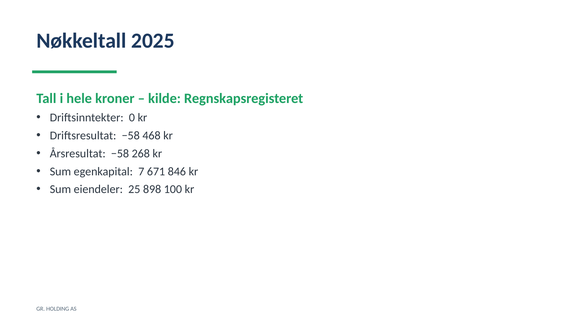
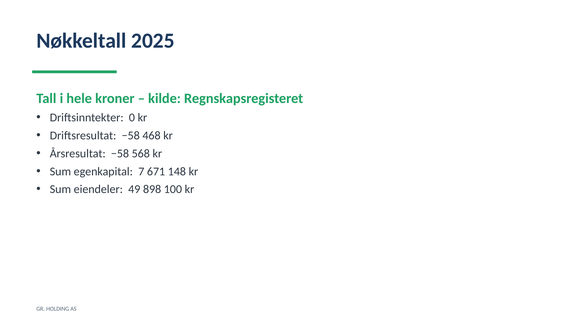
268: 268 -> 568 (141, 153)
846: 846 -> 148 (177, 171)
25: 25 -> 49 (134, 189)
